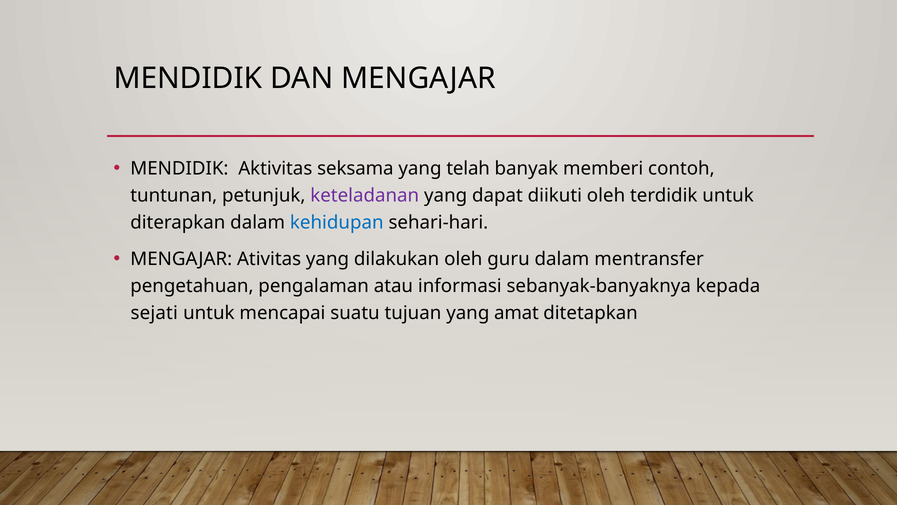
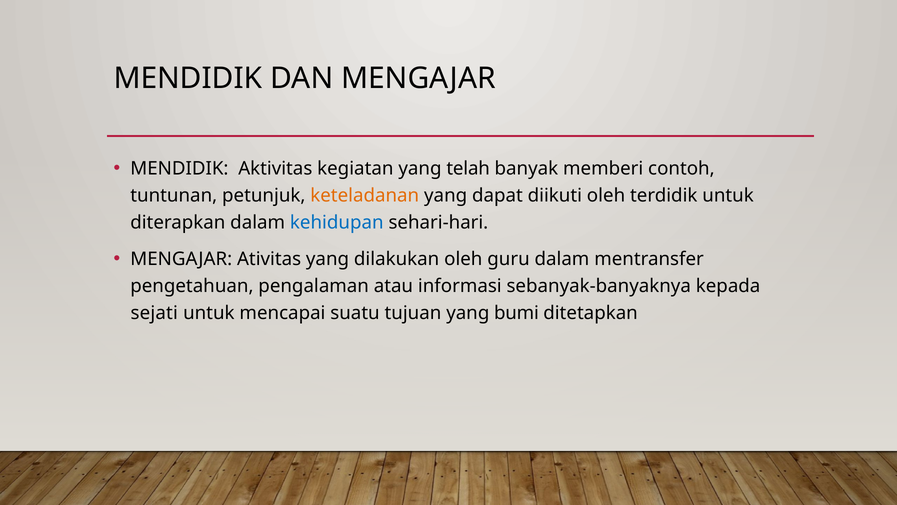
seksama: seksama -> kegiatan (355, 169)
keteladanan colour: purple -> orange (365, 196)
amat: amat -> bumi (516, 313)
